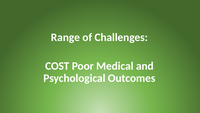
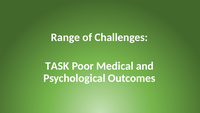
COST: COST -> TASK (57, 66)
